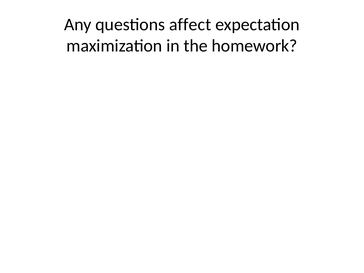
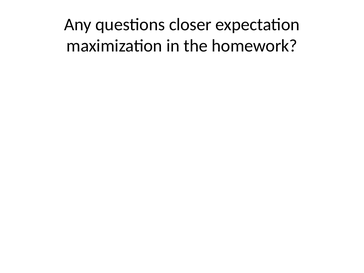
affect: affect -> closer (190, 25)
